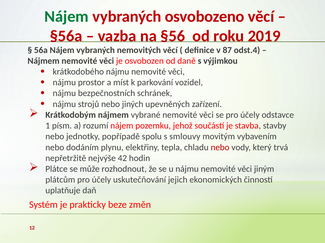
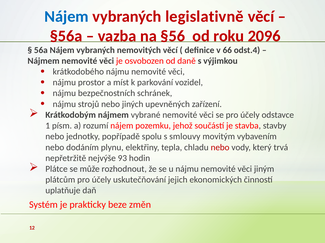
Nájem colour: green -> blue (67, 17)
osvobozeno: osvobozeno -> legislativně (204, 17)
2019: 2019 -> 2096 (264, 36)
87: 87 -> 66 (227, 50)
42: 42 -> 93 (122, 159)
